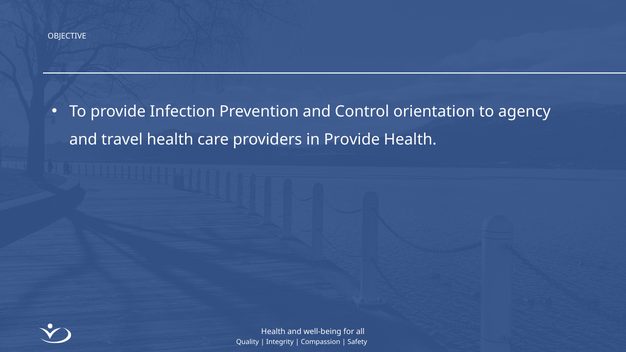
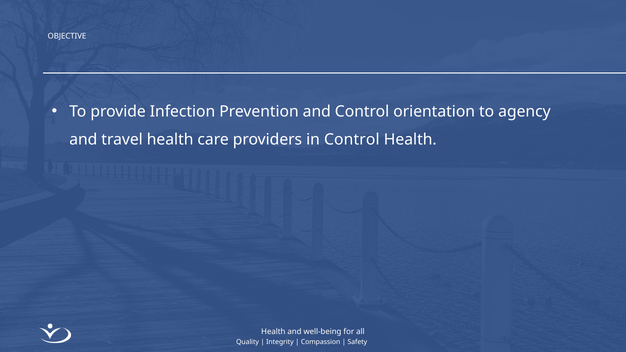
in Provide: Provide -> Control (352, 140)
